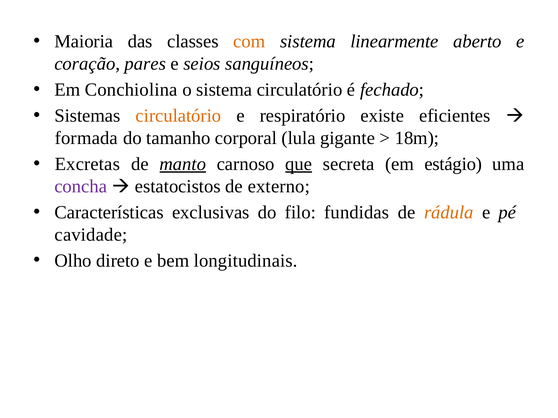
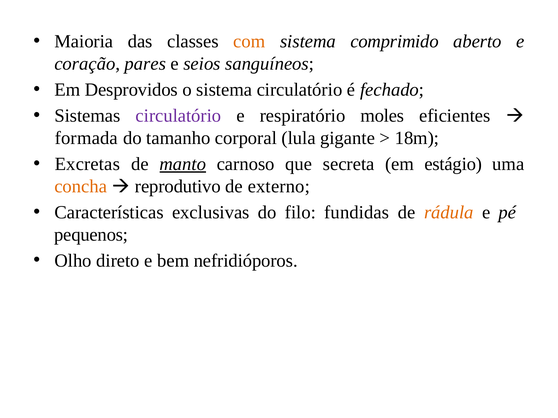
linearmente: linearmente -> comprimido (395, 41)
Conchiolina: Conchiolina -> Desprovidos (131, 90)
circulatório colour: orange -> purple (178, 116)
existe: existe -> moles (382, 116)
que underline: present -> none (299, 164)
concha colour: purple -> orange (81, 186)
estatocistos: estatocistos -> reprodutivo (178, 186)
cavidade: cavidade -> pequenos (91, 235)
longitudinais: longitudinais -> nefridióporos (246, 261)
